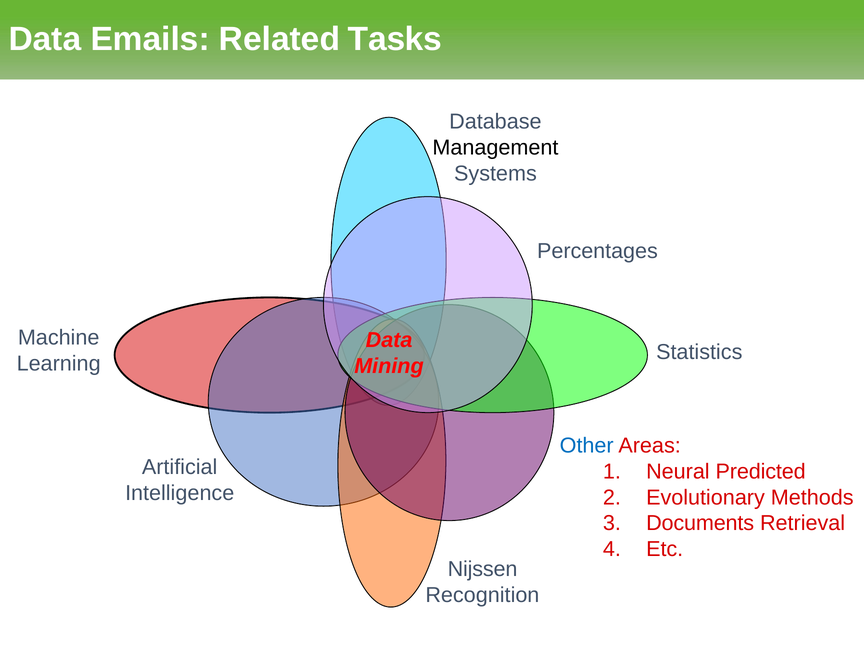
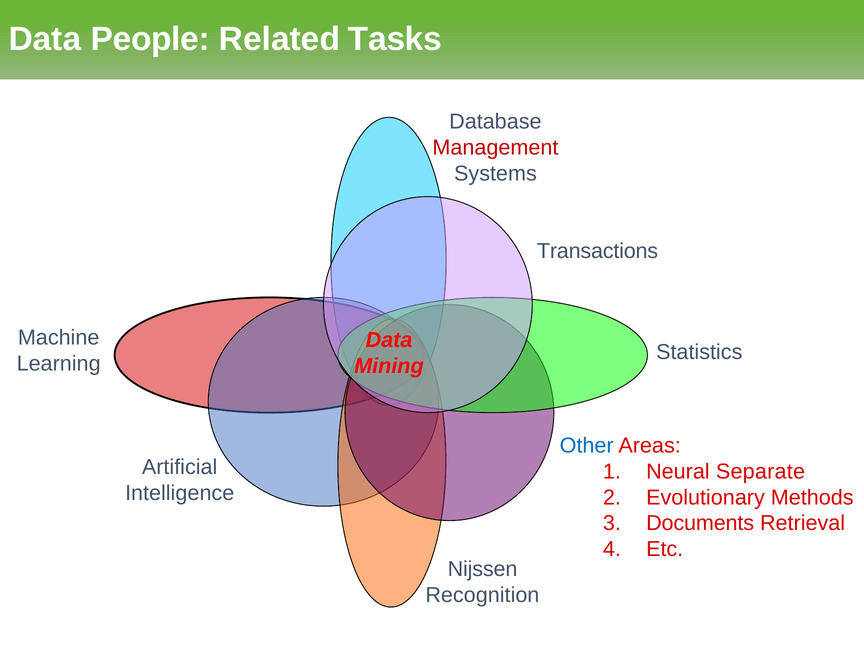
Emails: Emails -> People (150, 39)
Management colour: black -> red (495, 148)
Percentages: Percentages -> Transactions (598, 251)
Predicted: Predicted -> Separate (760, 472)
